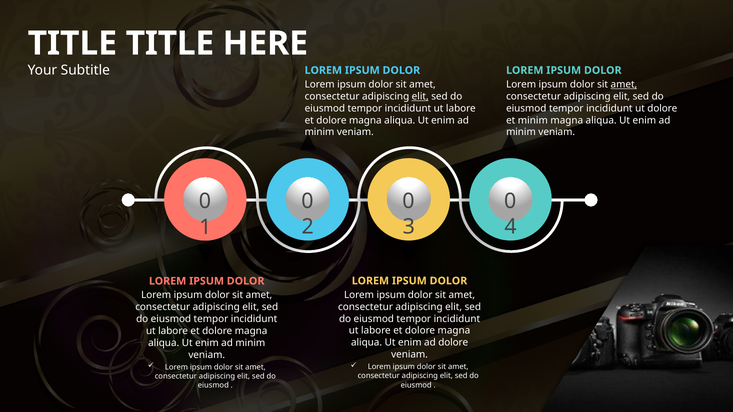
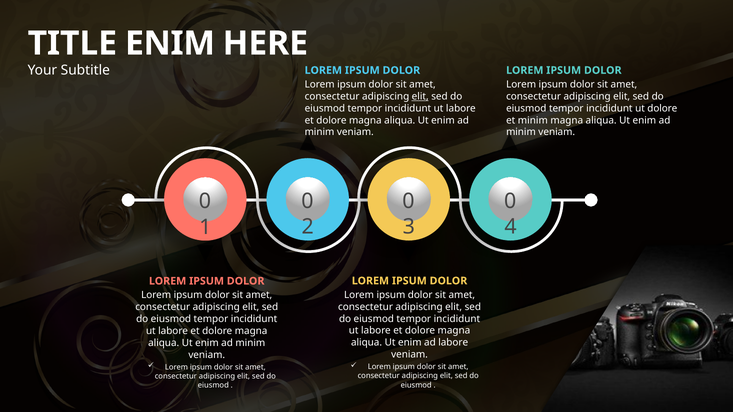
TITLE: TITLE -> ENIM (170, 44)
amet underline: present -> none (624, 85)
ad dolore: dolore -> labore (453, 343)
